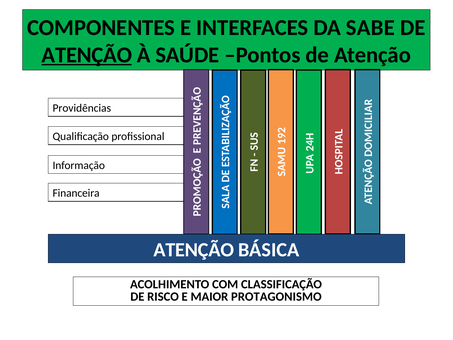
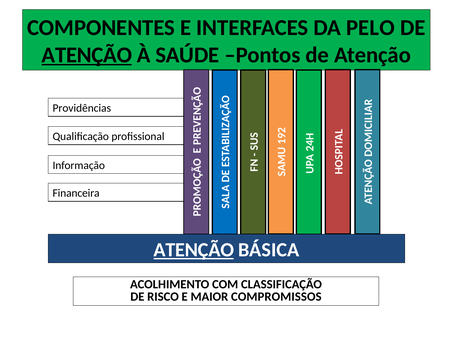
SABE: SABE -> PELO (370, 28)
ATENÇÃO underline: none -> present (194, 250)
PROTAGONISMO: PROTAGONISMO -> COMPROMISSOS (276, 296)
